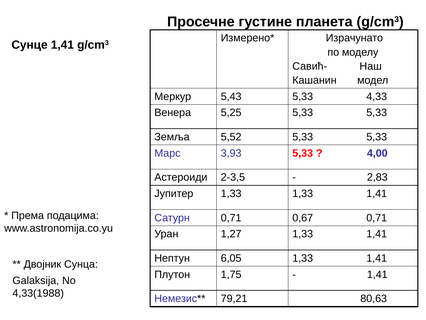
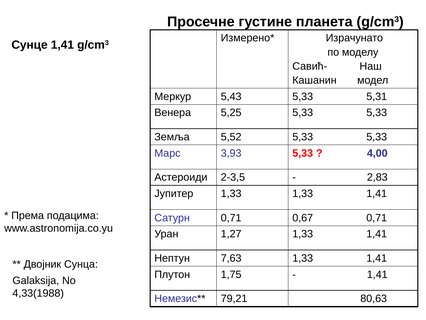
4,33: 4,33 -> 5,31 (377, 96)
6,05: 6,05 -> 7,63 (231, 258)
